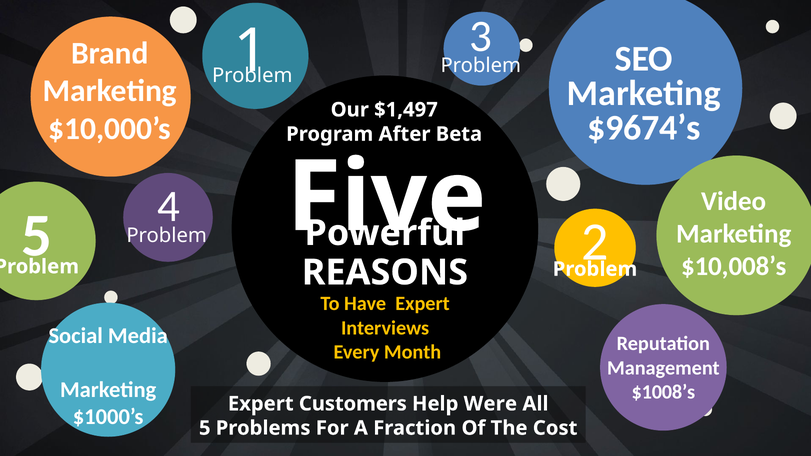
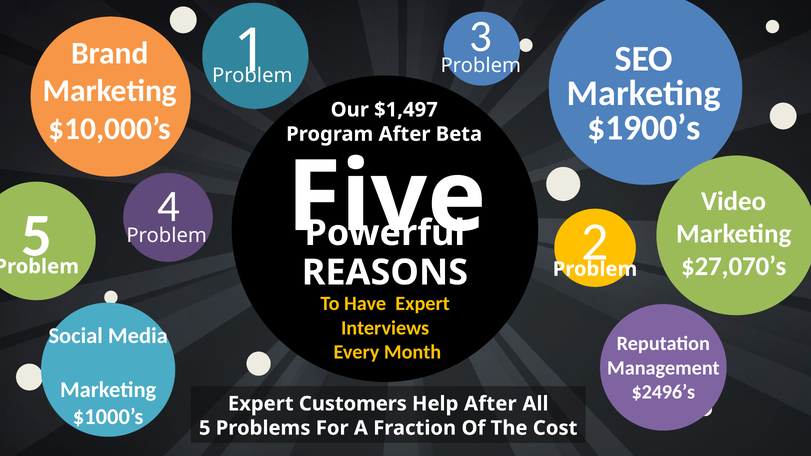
$9674’s: $9674’s -> $1900’s (644, 128)
$10,008’s: $10,008’s -> $27,070’s (734, 266)
$1008’s: $1008’s -> $2496’s (663, 392)
Help Were: Were -> After (490, 404)
